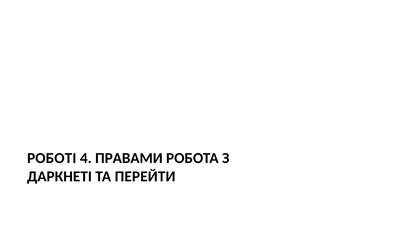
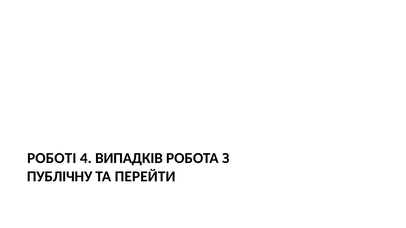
ПРАВАМИ: ПРАВАМИ -> ВИПАДКІВ (129, 158)
ДАРКНЕТІ: ДАРКНЕТІ -> ПУБЛІЧНУ (60, 177)
